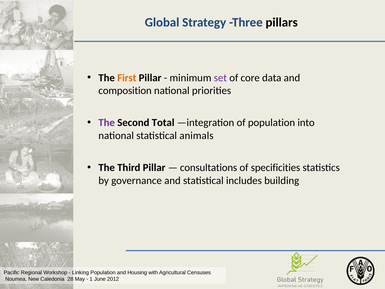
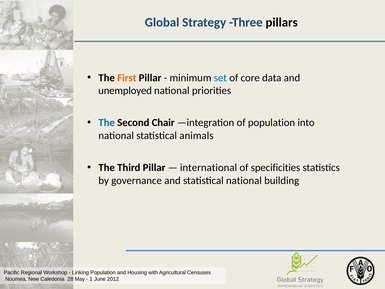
set colour: purple -> blue (220, 78)
composition: composition -> unemployed (125, 91)
The colour: purple -> blue (107, 123)
Total: Total -> Chair (163, 123)
consultations: consultations -> international (209, 168)
statistical includes: includes -> national (244, 180)
